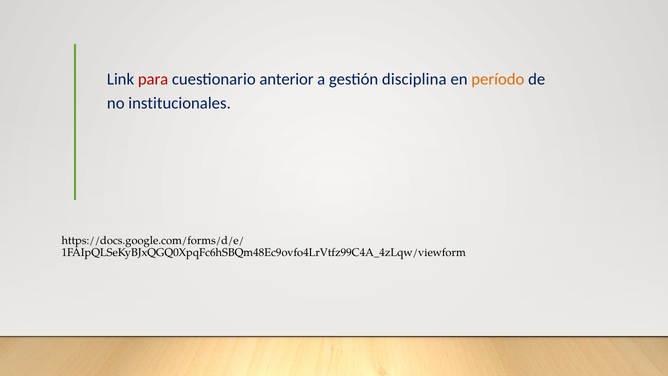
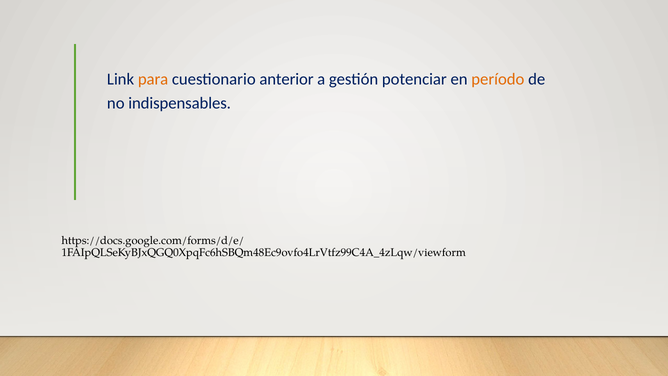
para colour: red -> orange (153, 79)
disciplina: disciplina -> potenciar (414, 79)
institucionales: institucionales -> indispensables (180, 103)
